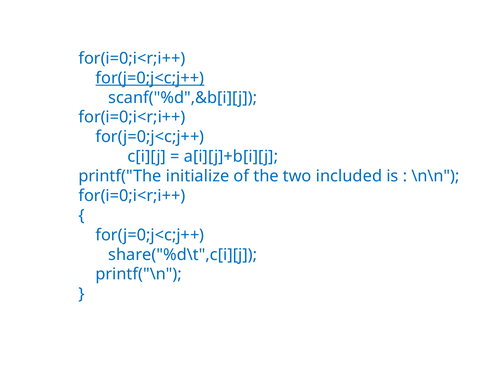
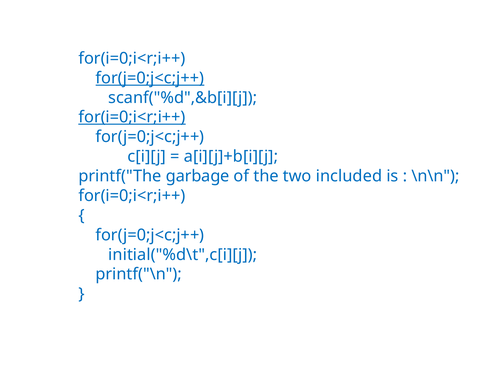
for(i=0;i<r;i++ underline: none -> present (132, 117)
initialize: initialize -> garbage (198, 176)
share("%d\t",c[i][j: share("%d\t",c[i][j -> initial("%d\t",c[i][j (183, 255)
